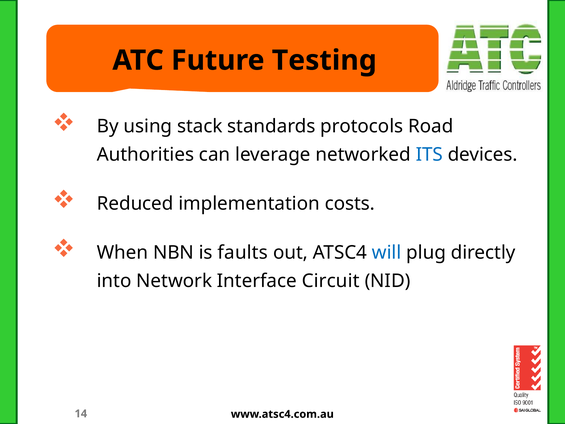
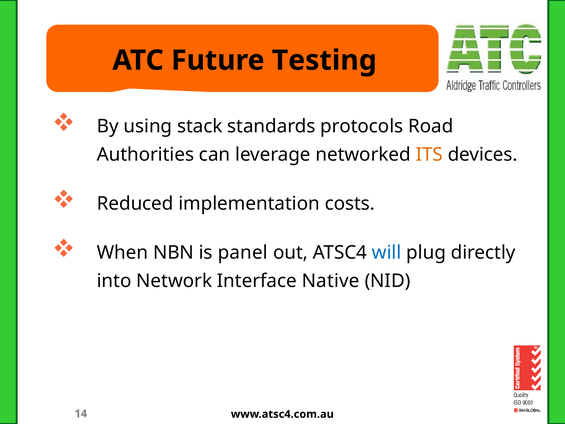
ITS colour: blue -> orange (429, 154)
faults: faults -> panel (243, 252)
Circuit: Circuit -> Native (331, 281)
